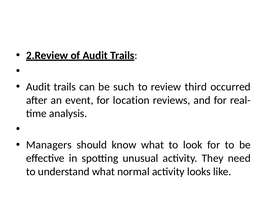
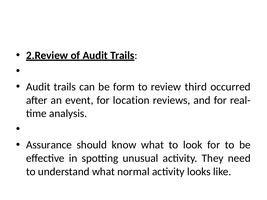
such: such -> form (124, 87)
Managers: Managers -> Assurance (49, 145)
